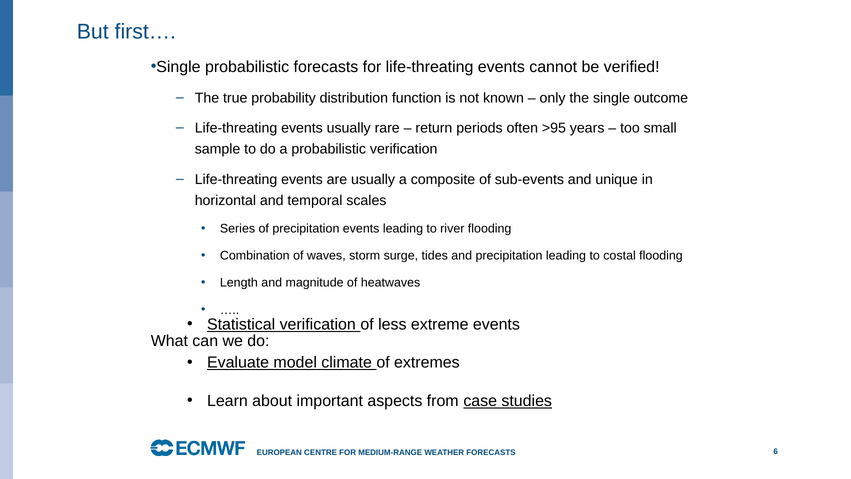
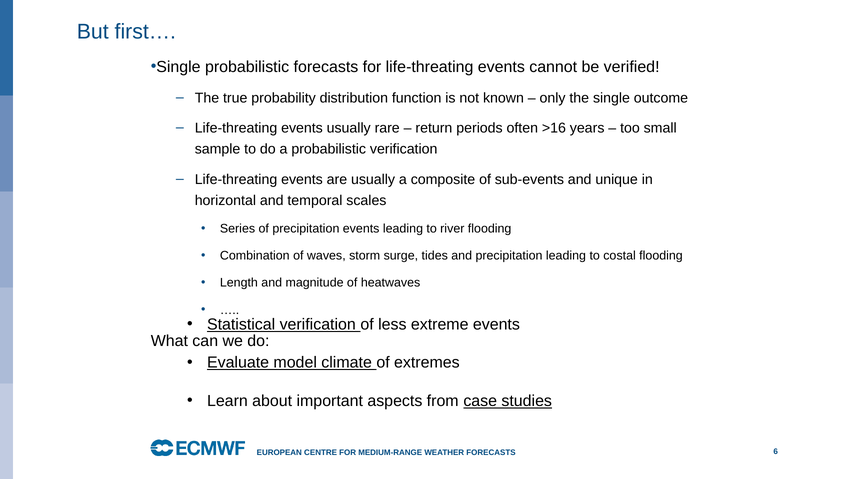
>95: >95 -> >16 (554, 128)
